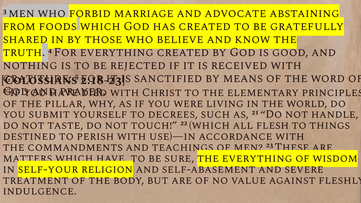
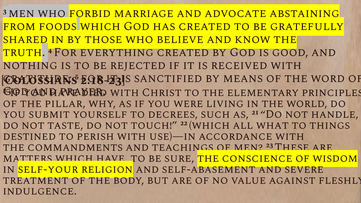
flesh: flesh -> what (272, 125)
the everything: everything -> conscience (257, 158)
